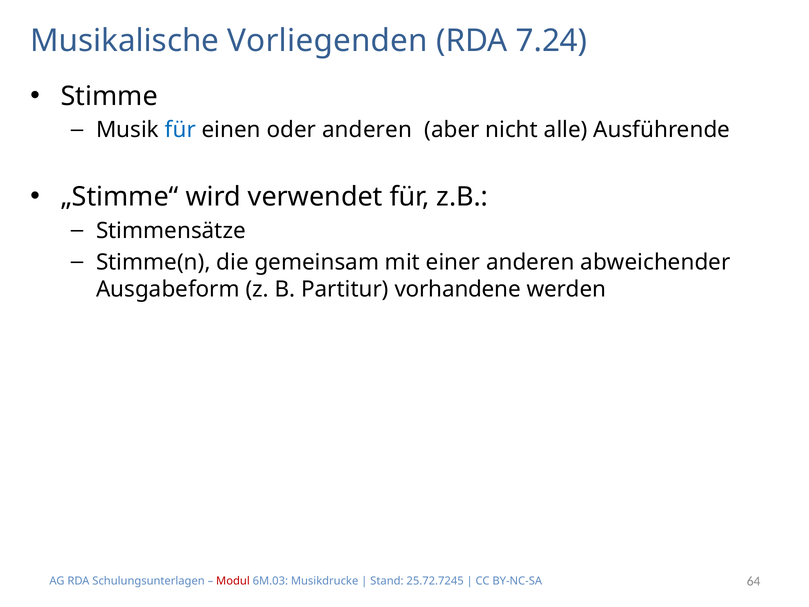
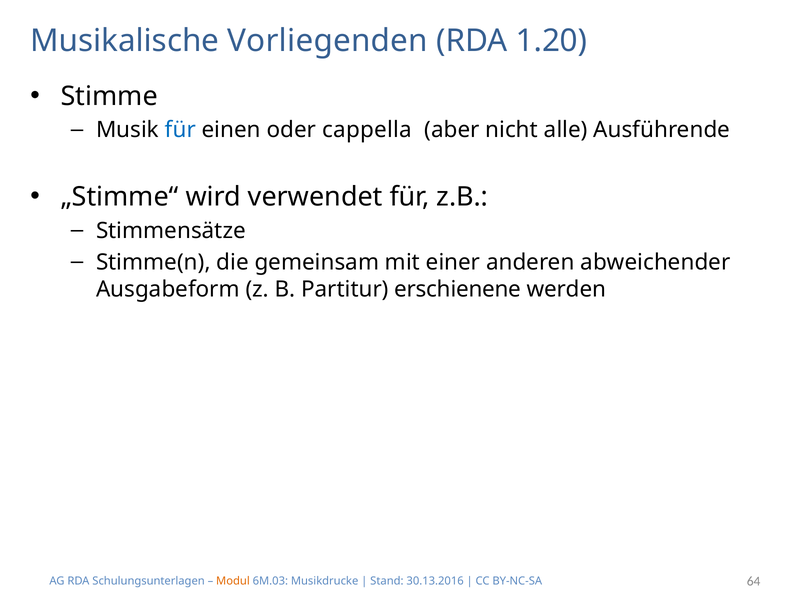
7.24: 7.24 -> 1.20 (552, 41)
oder anderen: anderen -> cappella (367, 130)
vorhandene: vorhandene -> erschienene (458, 289)
Modul colour: red -> orange (233, 581)
25.72.7245: 25.72.7245 -> 30.13.2016 (435, 581)
